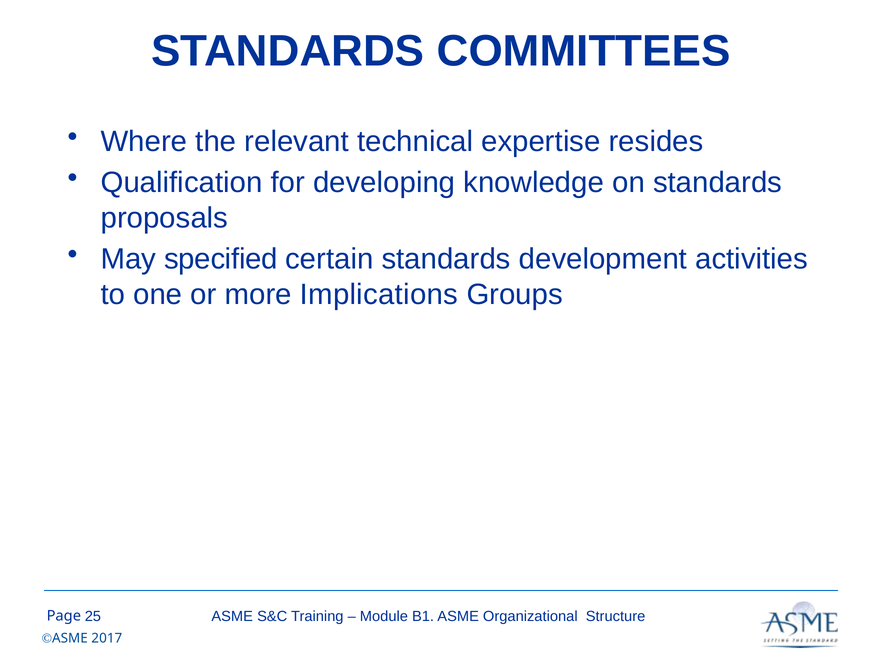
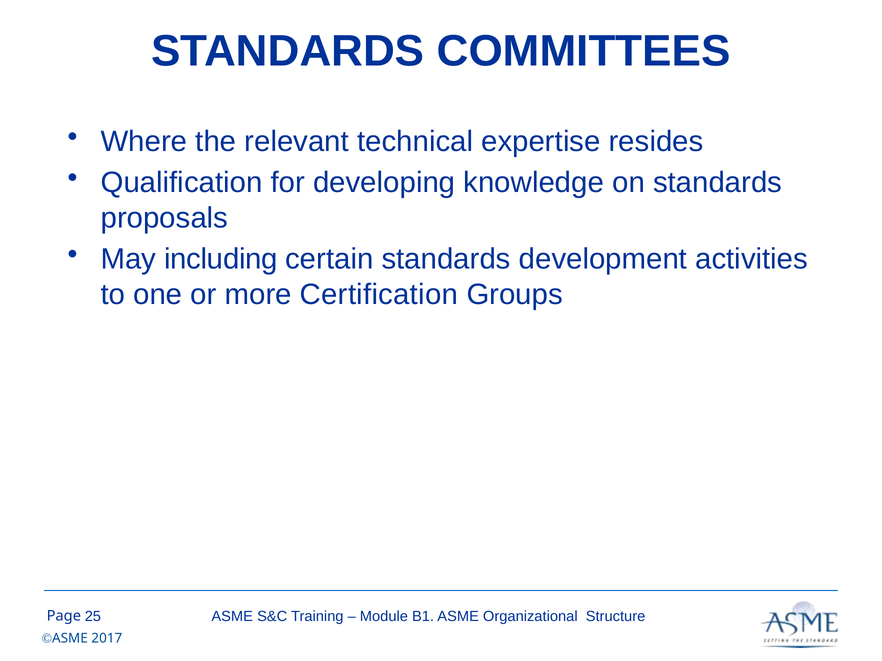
specified: specified -> including (221, 259)
Implications: Implications -> Certification (379, 295)
